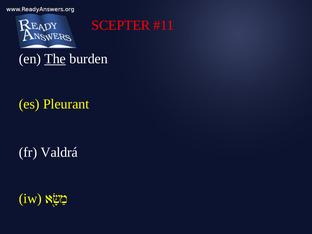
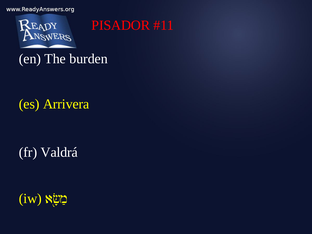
SCEPTER: SCEPTER -> PISADOR (121, 25)
The underline: present -> none (55, 59)
Pleurant: Pleurant -> Arrivera (66, 104)
